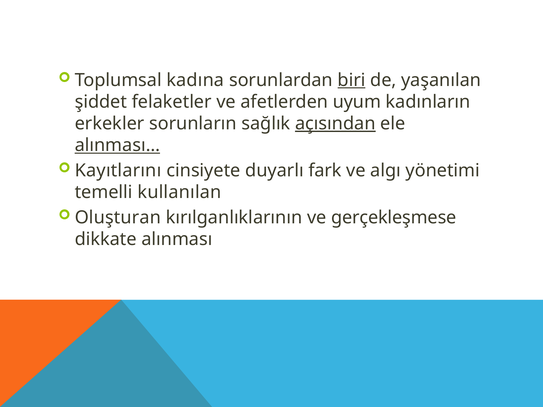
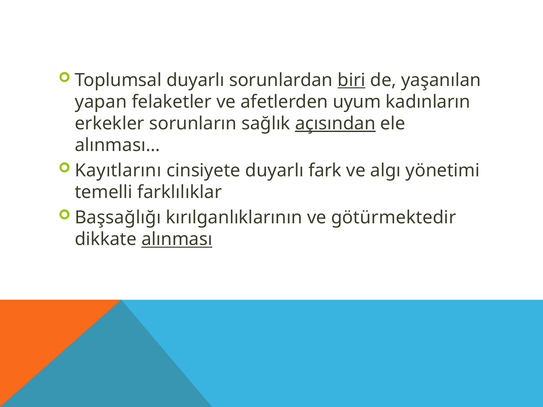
Toplumsal kadına: kadına -> duyarlı (195, 80)
şiddet: şiddet -> yapan (101, 102)
alınması… underline: present -> none (117, 145)
kullanılan: kullanılan -> farklılıklar (180, 192)
Oluşturan: Oluşturan -> Başsağlığı (118, 218)
gerçekleşmese: gerçekleşmese -> götürmektedir (394, 218)
alınması underline: none -> present (177, 239)
